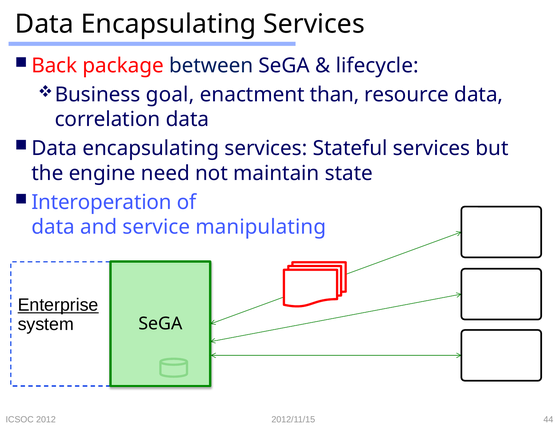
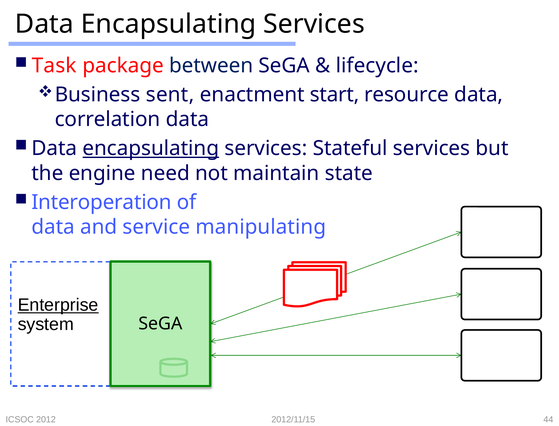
Back: Back -> Task (54, 65)
goal: goal -> sent (170, 95)
than: than -> start (335, 95)
encapsulating underline: none -> present (151, 148)
